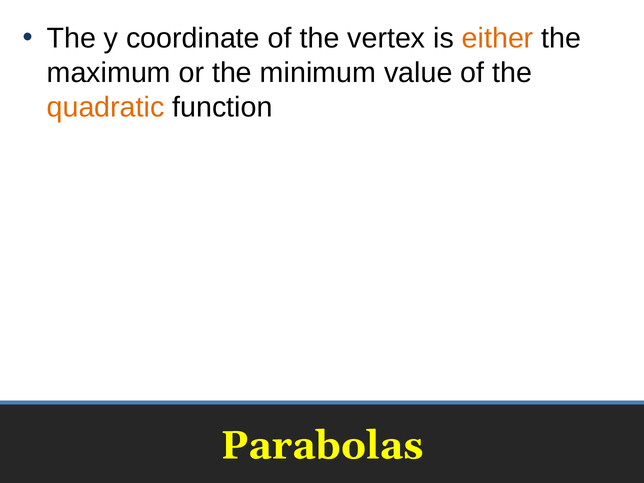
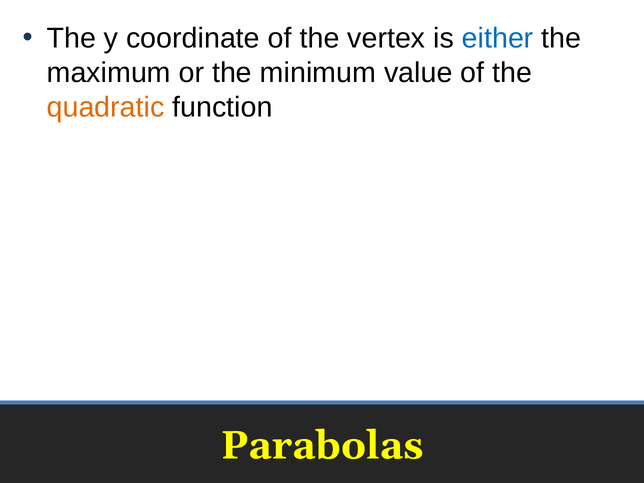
either colour: orange -> blue (498, 38)
